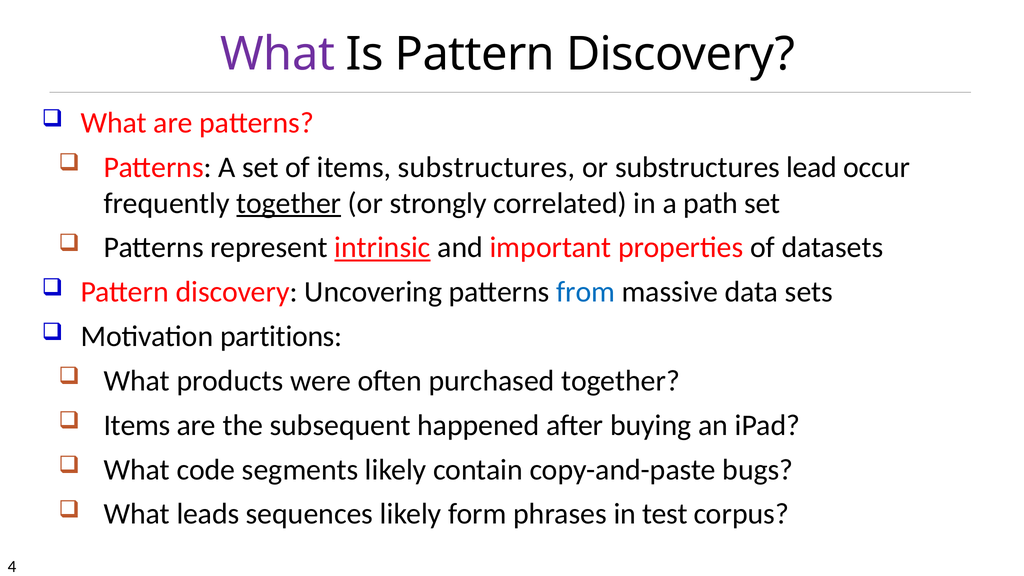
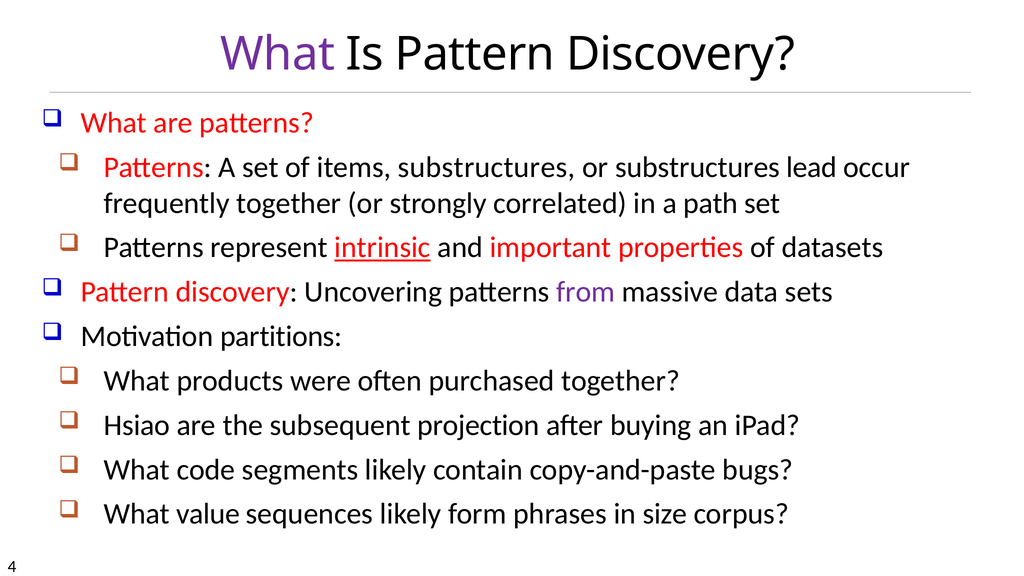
together underline: present -> none (289, 203)
from colour: blue -> purple (586, 292)
Items: Items -> Hsiao (137, 425)
happened: happened -> projection (478, 425)
leads: leads -> value (208, 514)
test: test -> size (665, 514)
